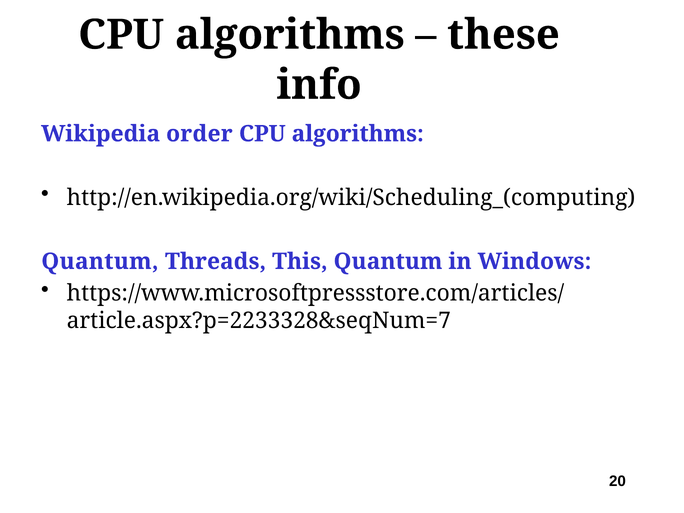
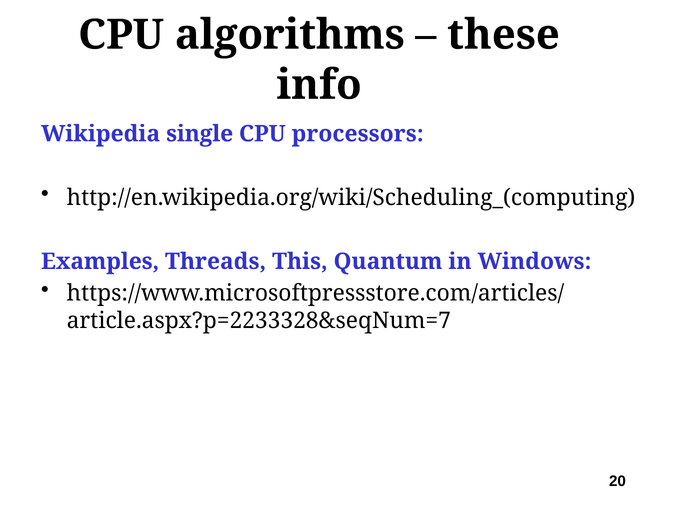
order: order -> single (200, 134)
algorithms: algorithms -> processors (358, 134)
Quantum: Quantum -> Examples (100, 261)
